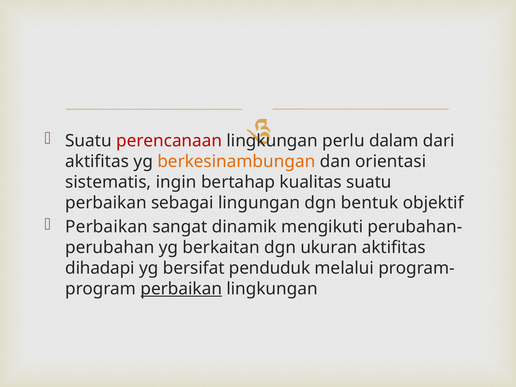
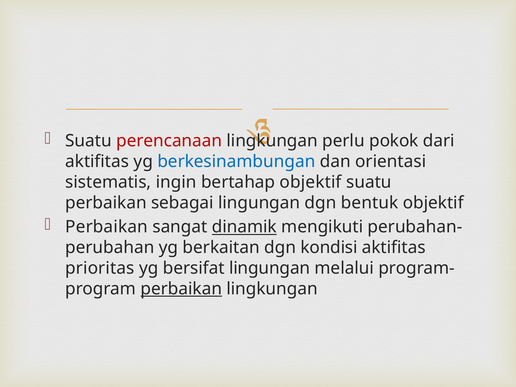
dalam: dalam -> pokok (394, 141)
berkesinambungan colour: orange -> blue (236, 162)
bertahap kualitas: kualitas -> objektif (311, 182)
dinamik underline: none -> present (244, 227)
ukuran: ukuran -> kondisi (329, 248)
dihadapi: dihadapi -> prioritas (100, 268)
bersifat penduduk: penduduk -> lingungan (270, 268)
